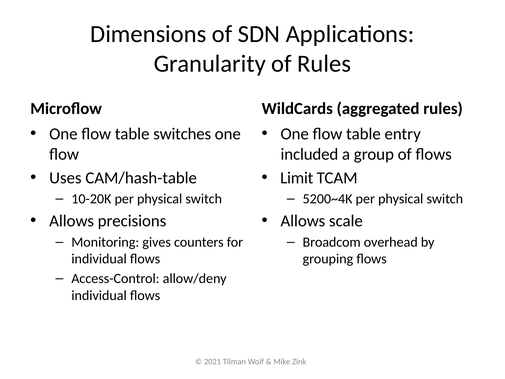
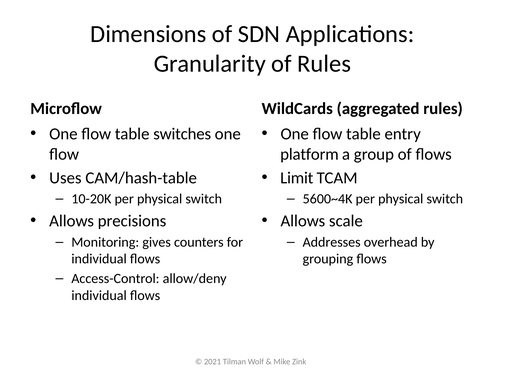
included: included -> platform (309, 154)
5200~4K: 5200~4K -> 5600~4K (328, 199)
Broadcom: Broadcom -> Addresses (332, 242)
